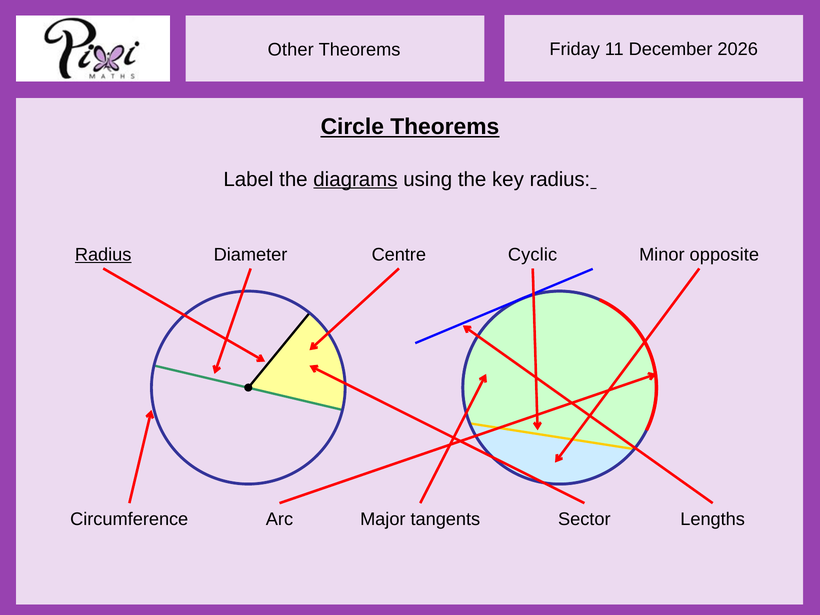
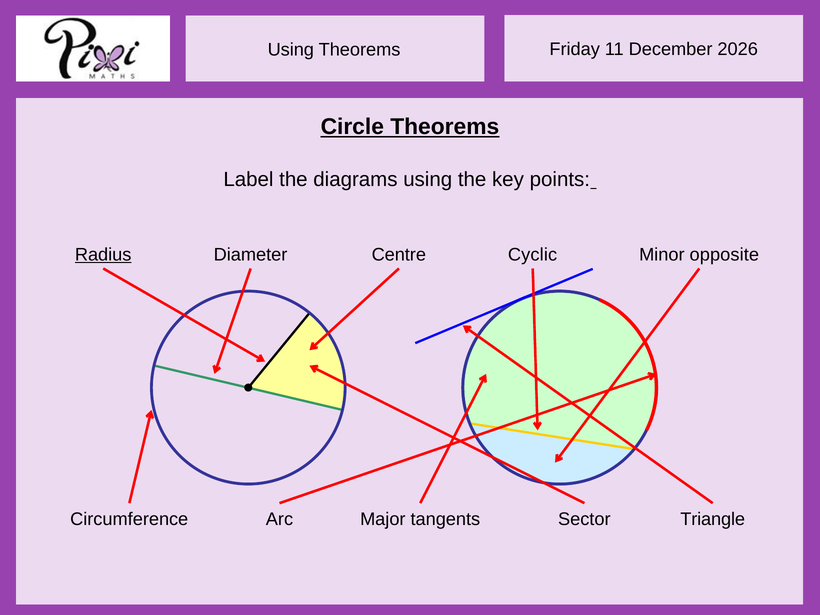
Other: Other -> Using (291, 50)
diagrams underline: present -> none (355, 179)
key radius: radius -> points (560, 179)
Lengths: Lengths -> Triangle (713, 519)
